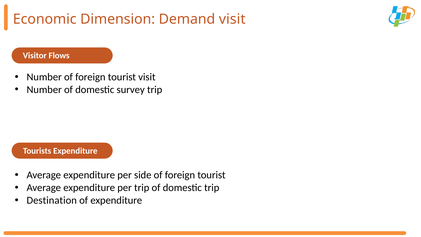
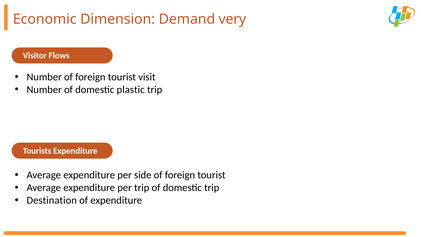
Demand visit: visit -> very (232, 19)
survey: survey -> plastic (131, 90)
